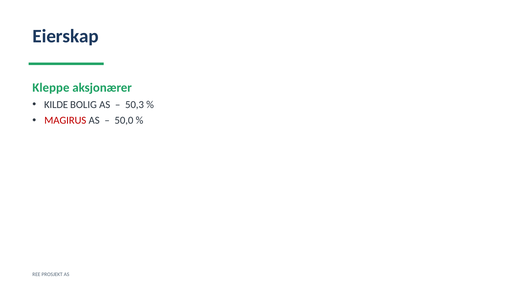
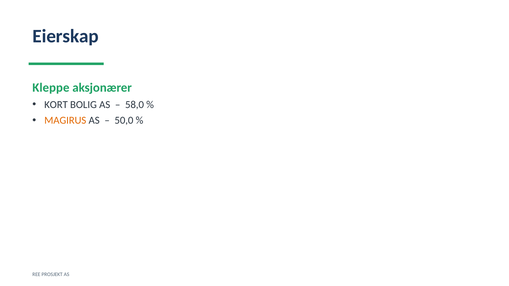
KILDE: KILDE -> KORT (56, 105)
50,3: 50,3 -> 58,0 (135, 105)
MAGIRUS colour: red -> orange (65, 121)
